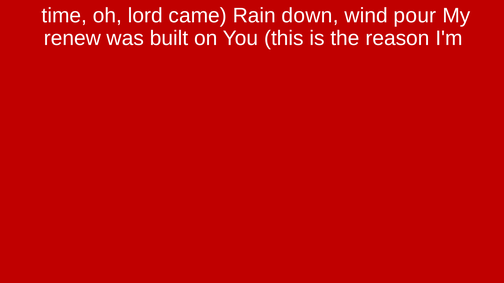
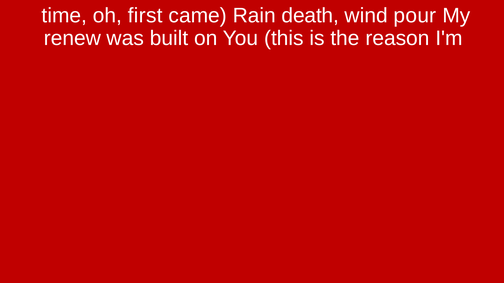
lord: lord -> first (145, 16)
down: down -> death (310, 16)
